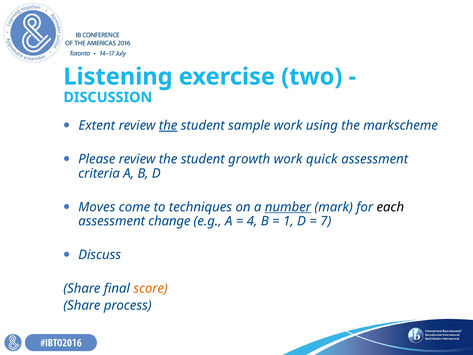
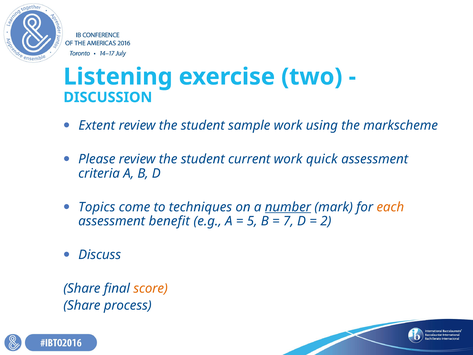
the underline: present -> none (168, 125)
growth: growth -> current (249, 159)
Moves: Moves -> Topics (97, 207)
each colour: black -> orange (390, 207)
change: change -> benefit (169, 221)
4: 4 -> 5 (252, 221)
1: 1 -> 7 (288, 221)
7: 7 -> 2 (326, 221)
